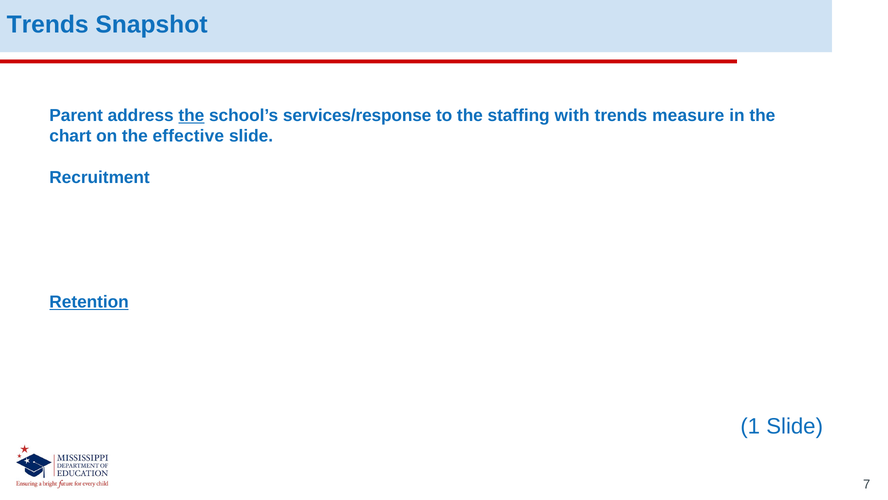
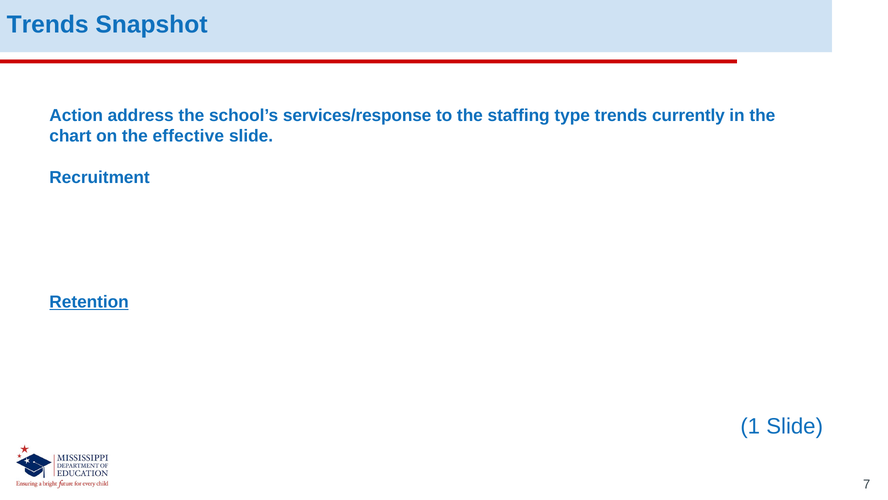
Parent: Parent -> Action (76, 115)
the underline: present -> none (191, 115)
with: with -> type (572, 115)
measure: measure -> currently (688, 115)
